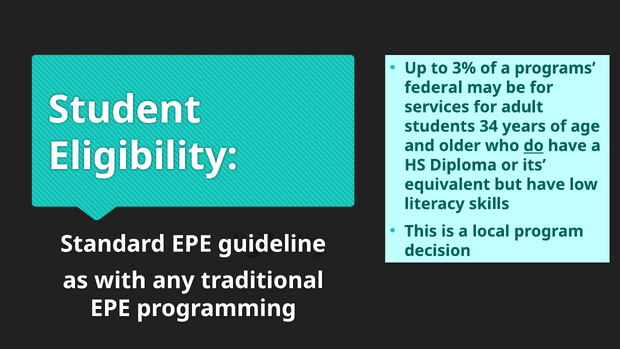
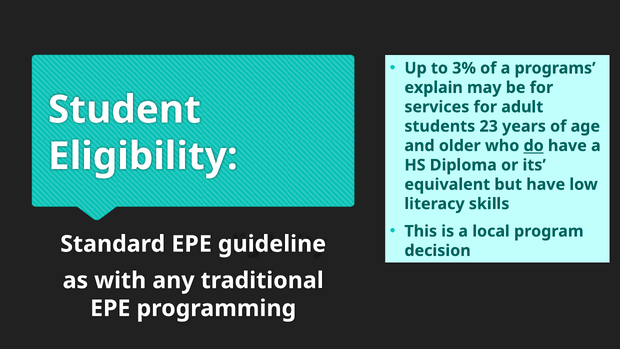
federal: federal -> explain (434, 88)
34: 34 -> 23 (489, 126)
